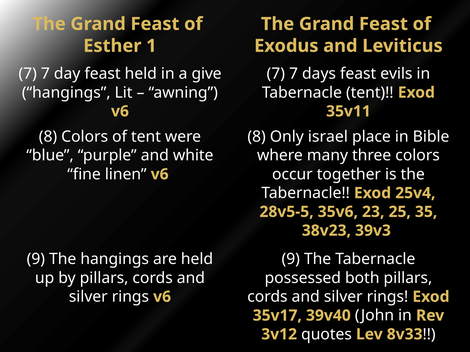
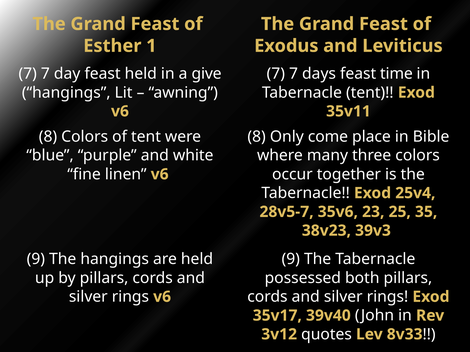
evils: evils -> time (396, 74)
israel: israel -> come (328, 137)
28v5-5: 28v5-5 -> 28v5-7 (287, 212)
